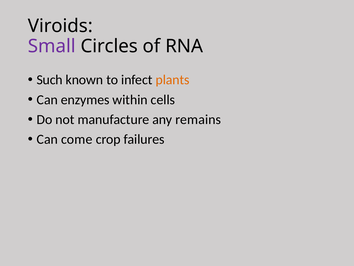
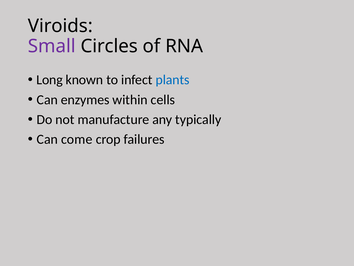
Such: Such -> Long (50, 80)
plants colour: orange -> blue (173, 80)
remains: remains -> typically (198, 119)
